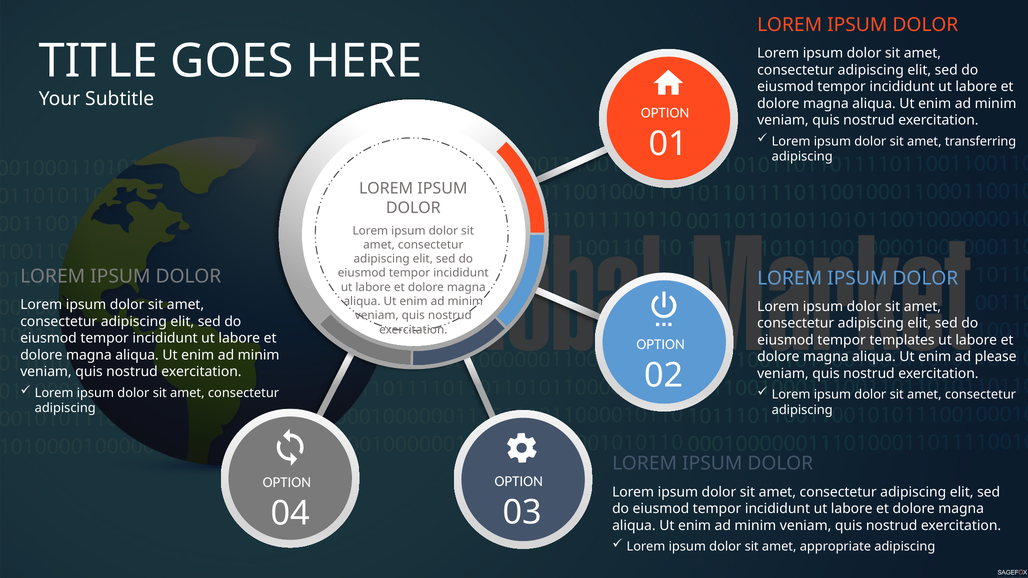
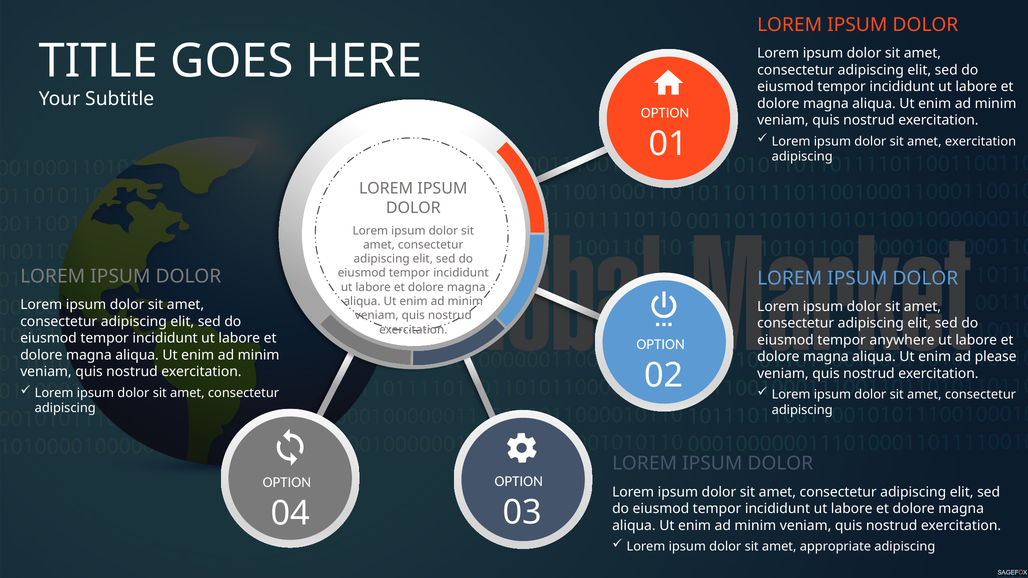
amet transferring: transferring -> exercitation (980, 141)
templates: templates -> anywhere (902, 340)
